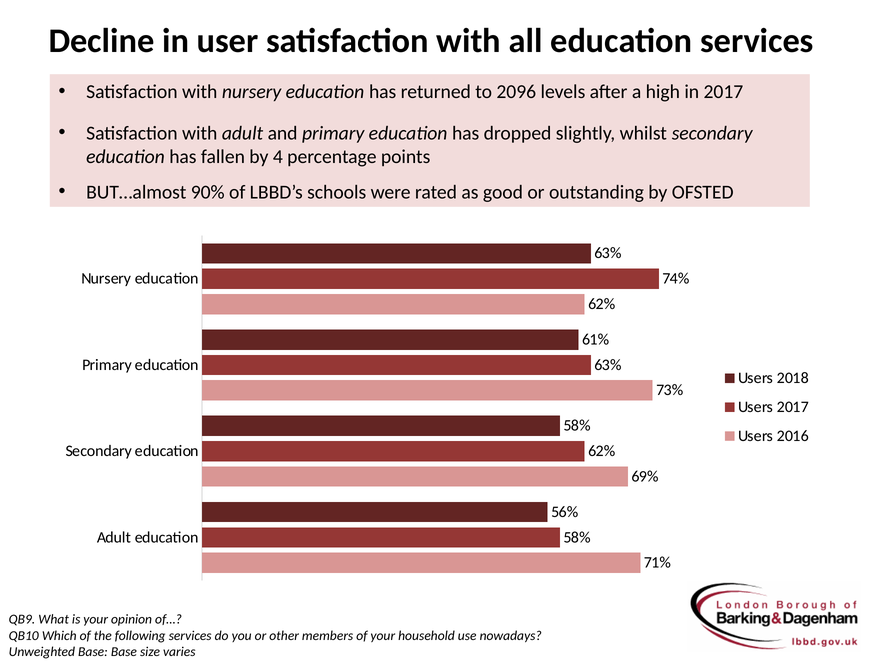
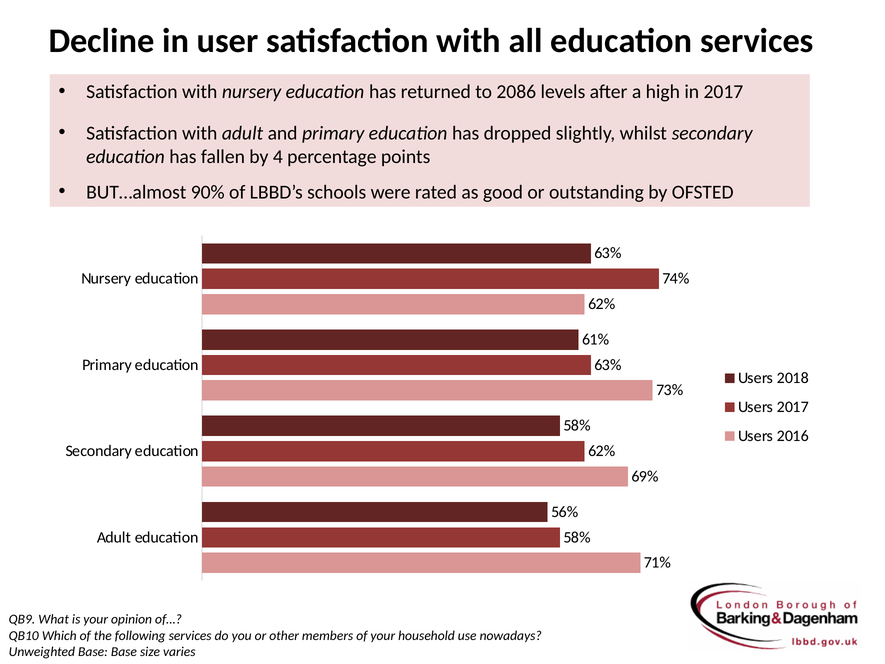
2096: 2096 -> 2086 (516, 92)
